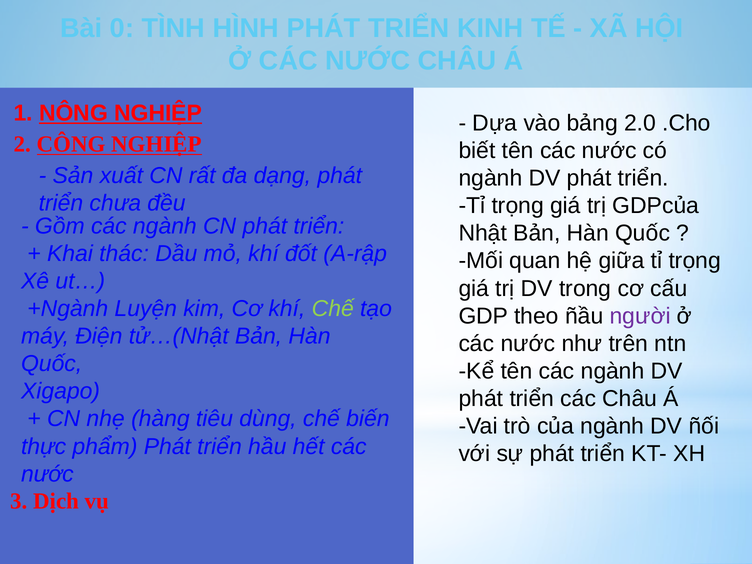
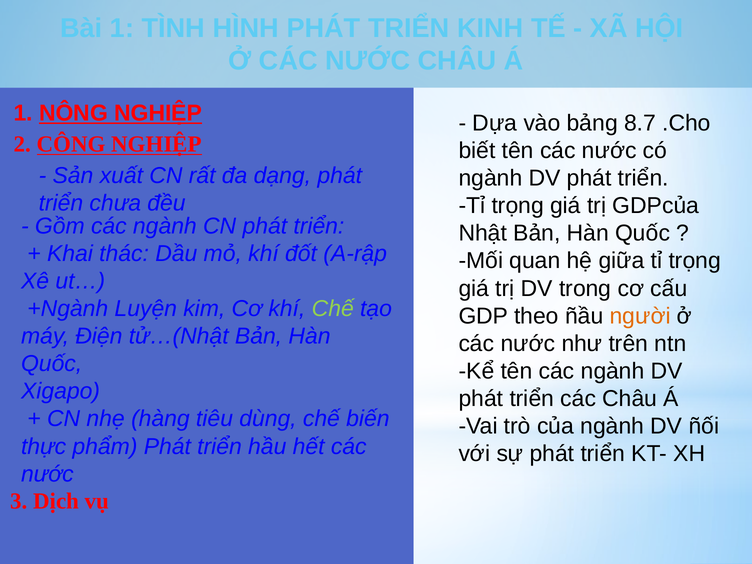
Bài 0: 0 -> 1 (122, 28)
2.0: 2.0 -> 8.7 (640, 123)
người colour: purple -> orange (640, 316)
